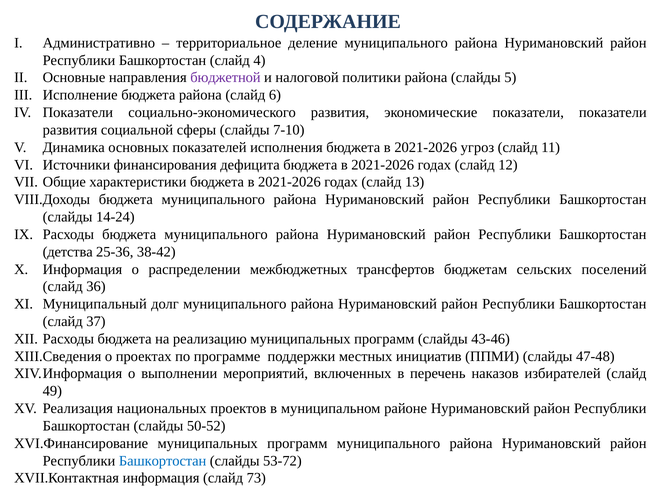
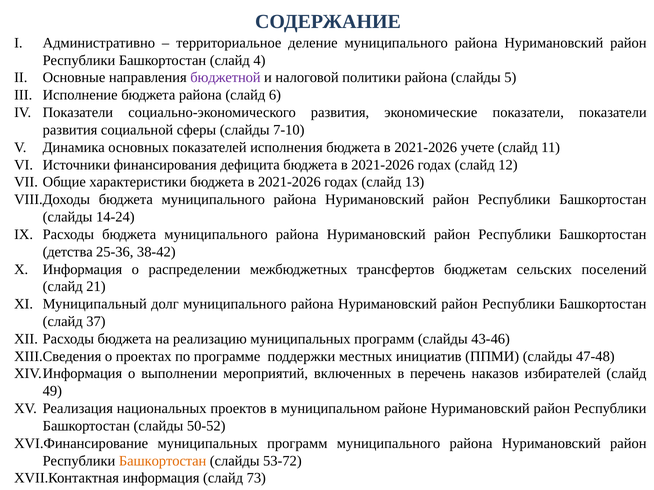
угроз: угроз -> учете (477, 147)
36: 36 -> 21 (96, 287)
Башкортостан colour: blue -> orange (163, 461)
